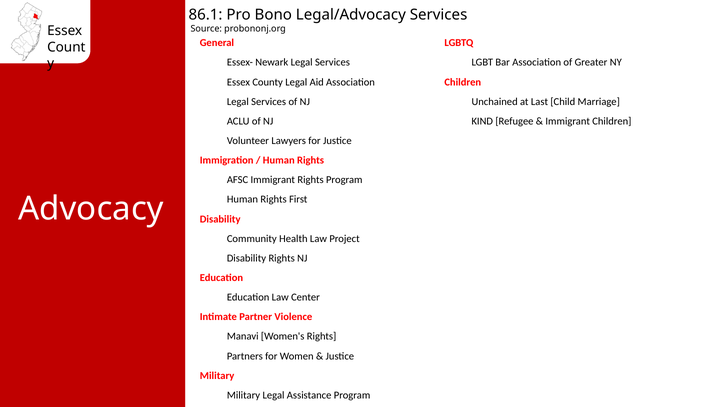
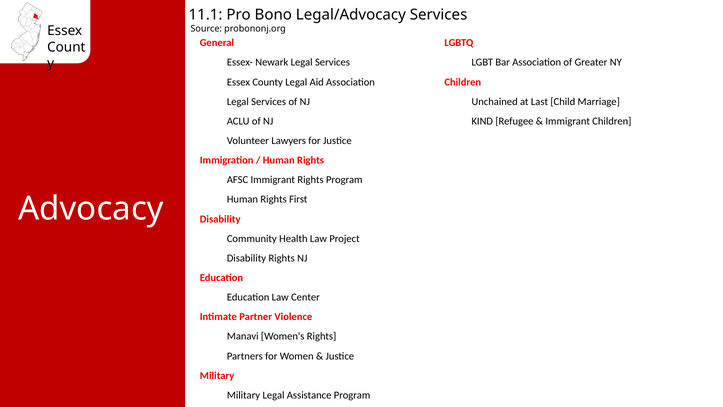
86.1: 86.1 -> 11.1 (206, 15)
